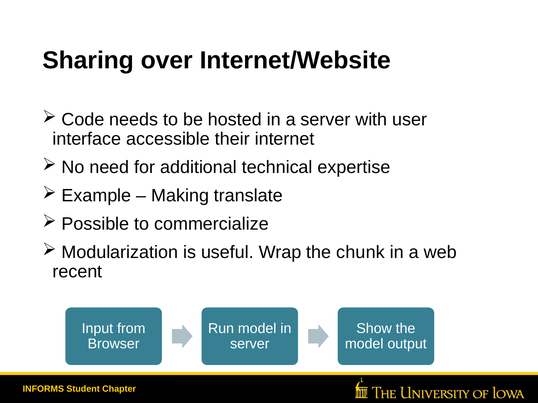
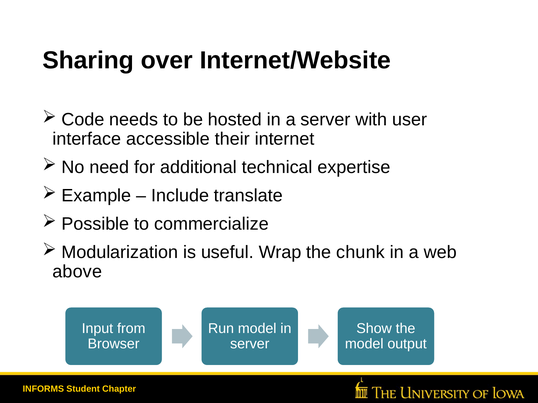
Making: Making -> Include (180, 196)
recent: recent -> above (77, 272)
